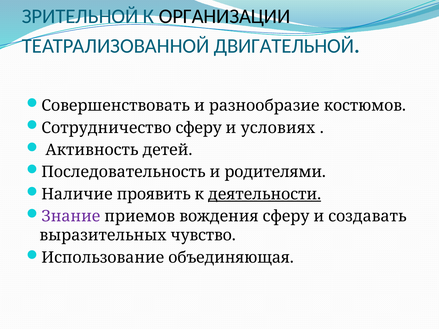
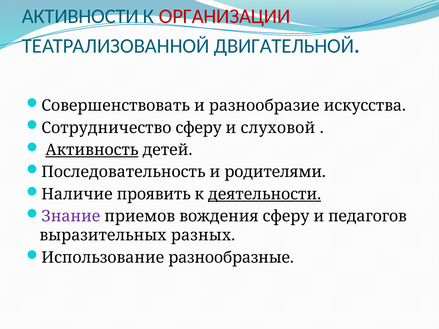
ЗРИТЕЛЬНОЙ: ЗРИТЕЛЬНОЙ -> АКТИВНОСТИ (80, 16)
ОРГАНИЗАЦИИ colour: black -> red (225, 16)
костюмов: костюмов -> искусства (365, 106)
условиях: условиях -> слуховой (278, 128)
Активность underline: none -> present (92, 150)
создавать: создавать -> педагогов (368, 217)
чувство: чувство -> разных (203, 236)
объединяющая: объединяющая -> разнообразные (231, 258)
